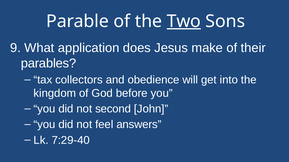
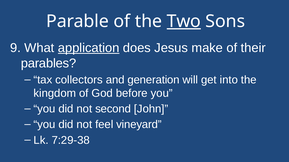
application underline: none -> present (89, 48)
obedience: obedience -> generation (154, 80)
answers: answers -> vineyard (139, 125)
7:29-40: 7:29-40 -> 7:29-38 (71, 141)
